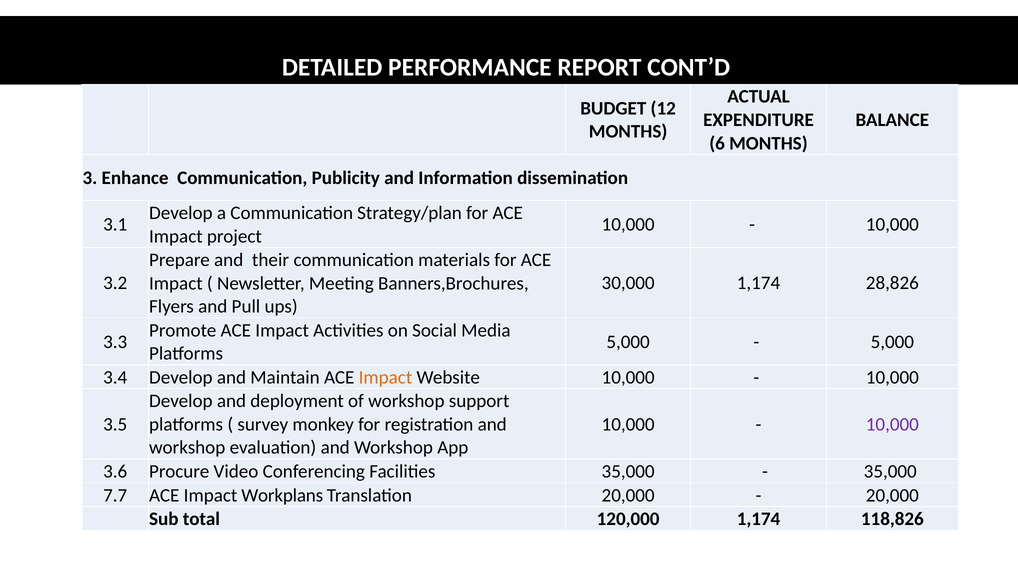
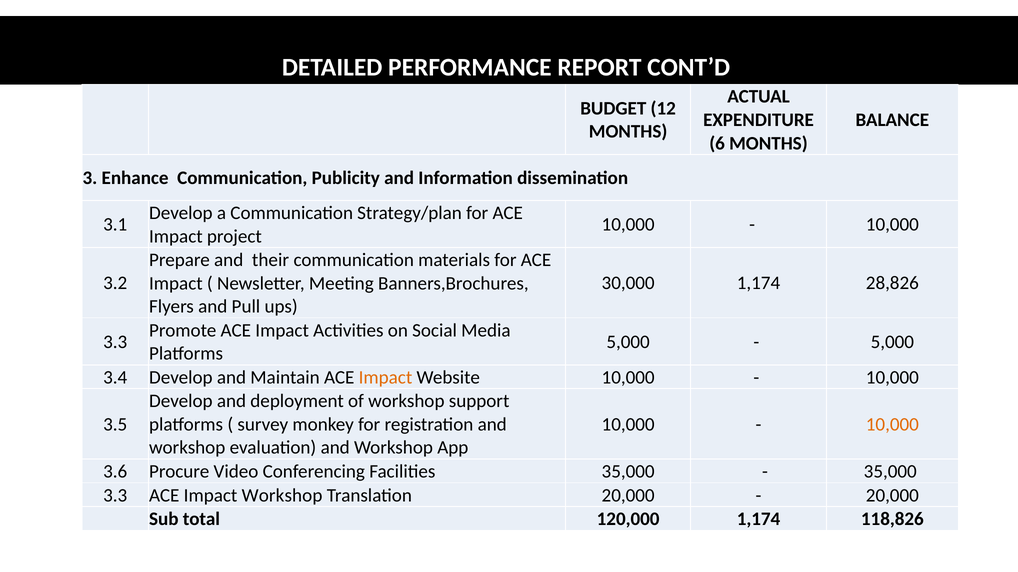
10,000 colour: purple -> orange (892, 425)
7.7: 7.7 -> 3.3 (115, 496)
Impact Workplans: Workplans -> Workshop (282, 496)
